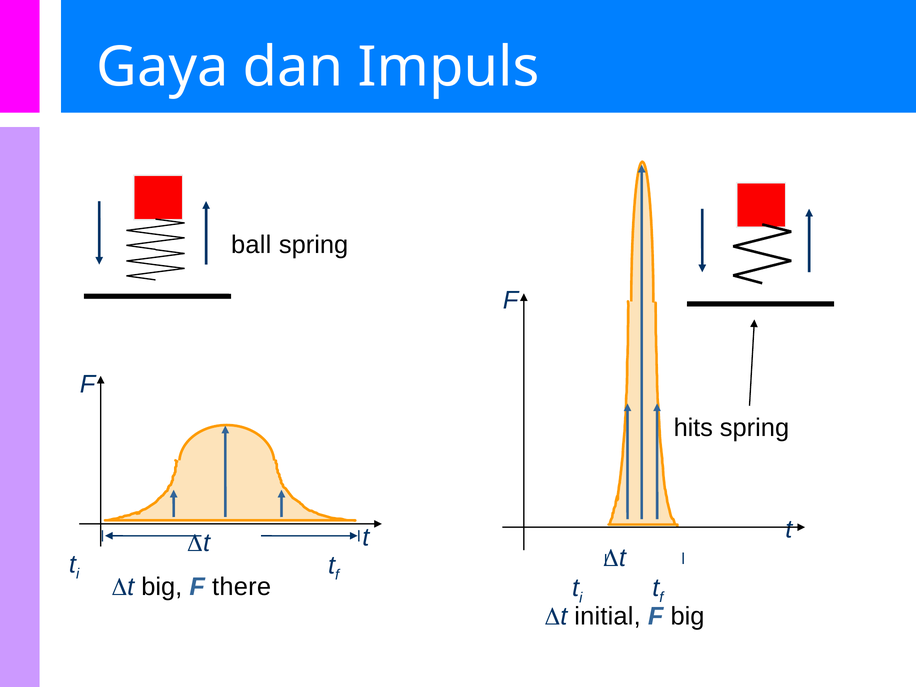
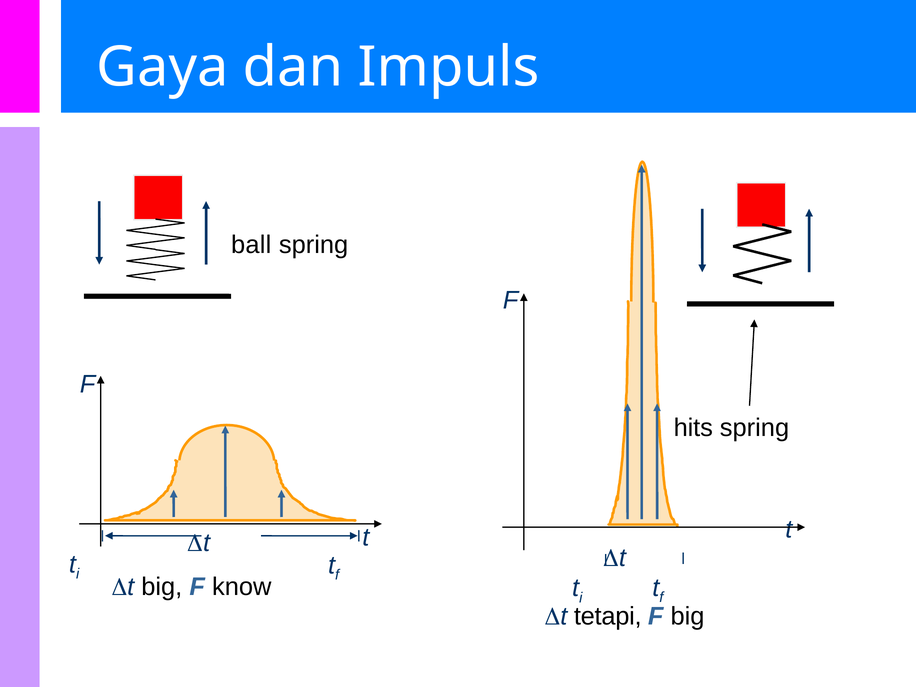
there: there -> know (242, 587)
initial: initial -> tetapi (608, 616)
